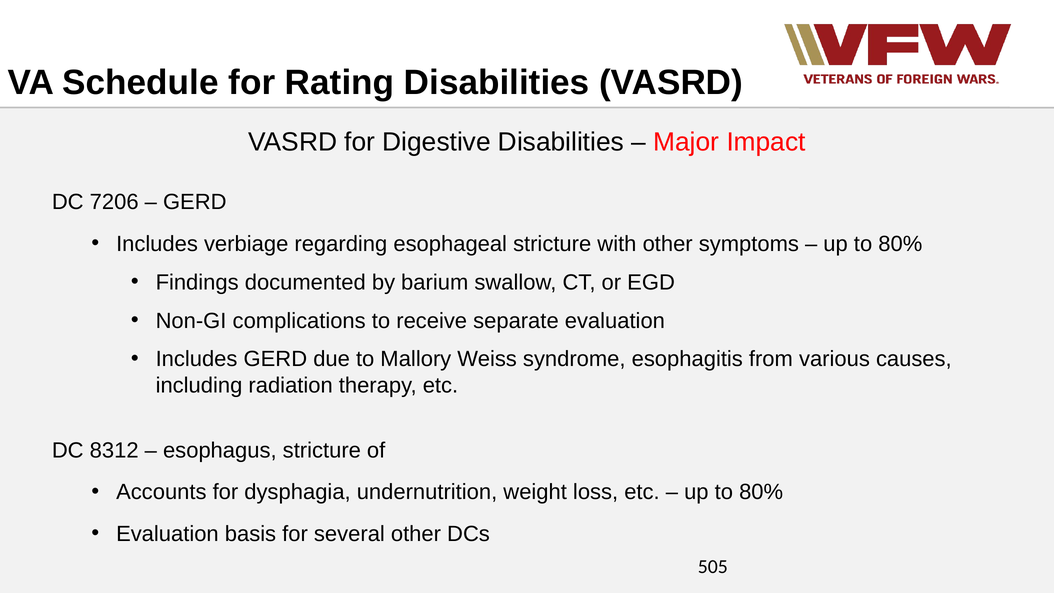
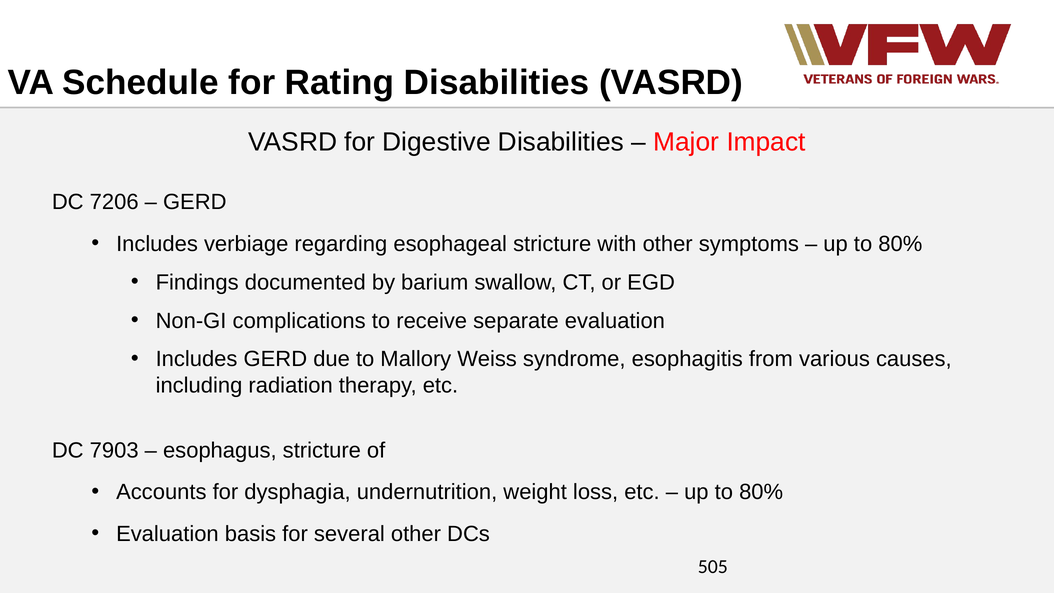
8312: 8312 -> 7903 (114, 450)
